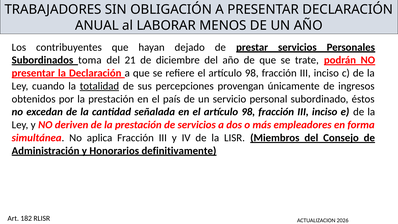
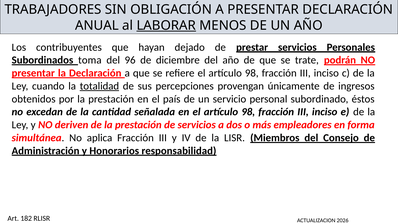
LABORAR underline: none -> present (166, 25)
21: 21 -> 96 (130, 60)
definitivamente: definitivamente -> responsabilidad (179, 151)
